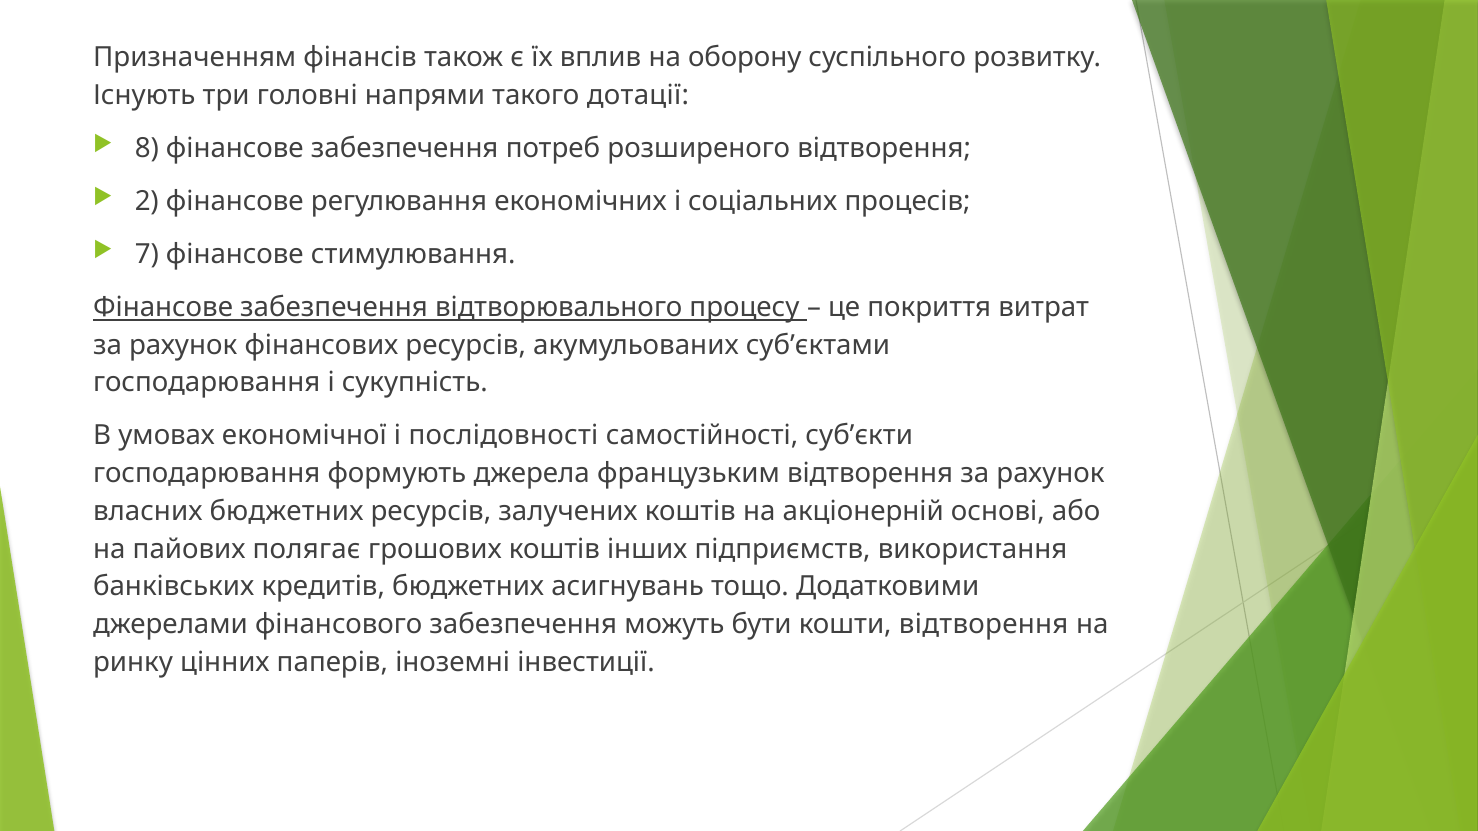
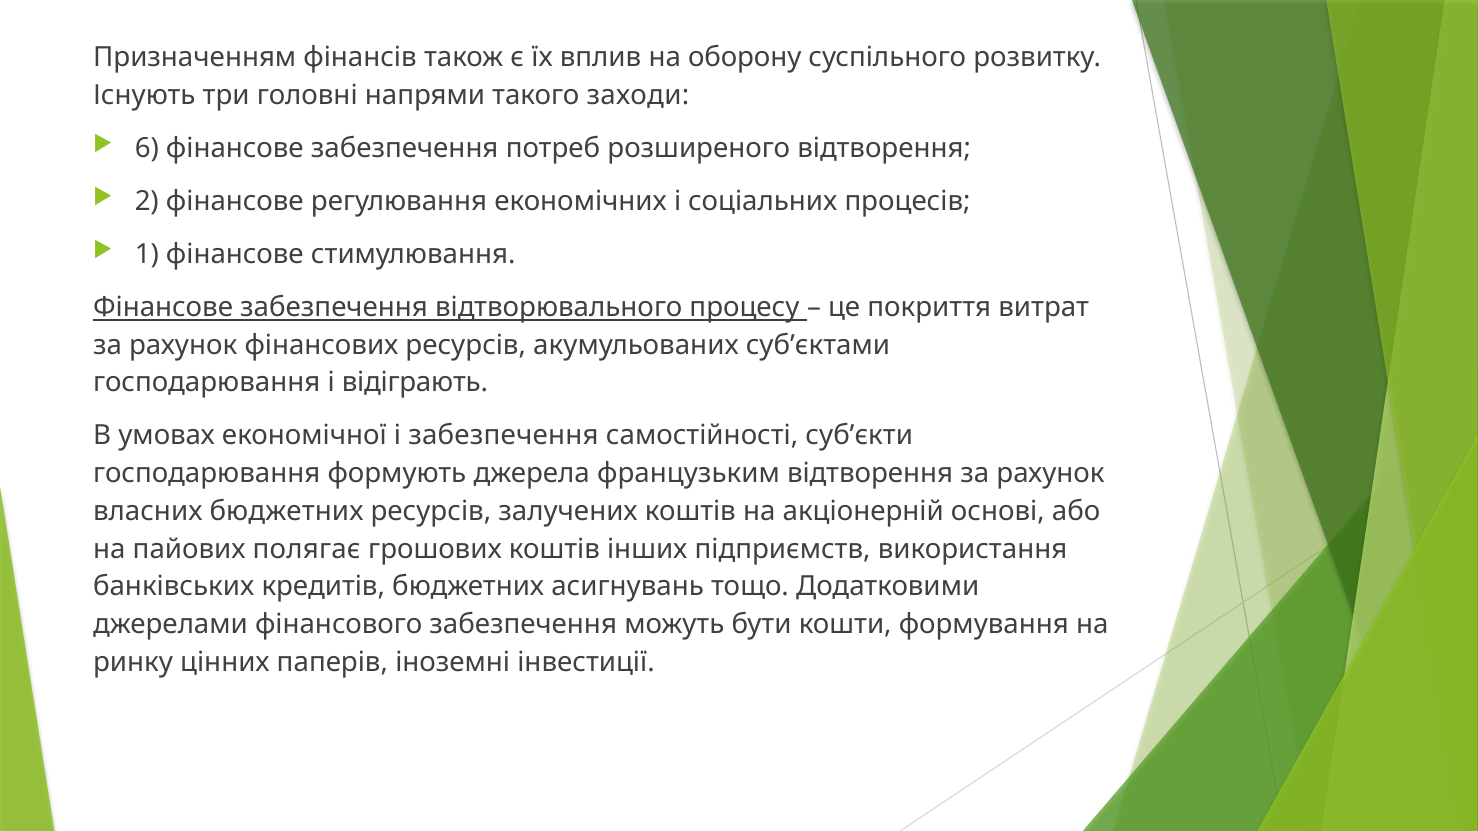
дотації: дотації -> заходи (638, 95)
8: 8 -> 6 (147, 148)
7: 7 -> 1 (147, 254)
сукупність: сукупність -> відіграють (415, 383)
і послідовності: послідовності -> забезпечення (503, 436)
кошти відтворення: відтворення -> формування (984, 625)
